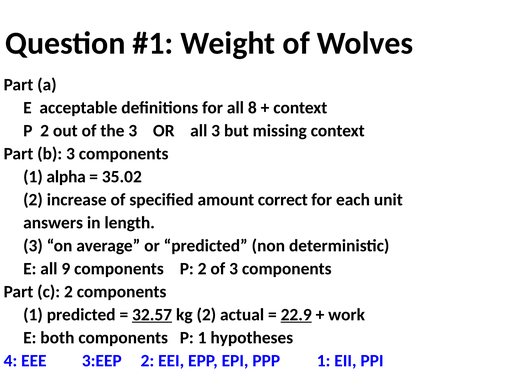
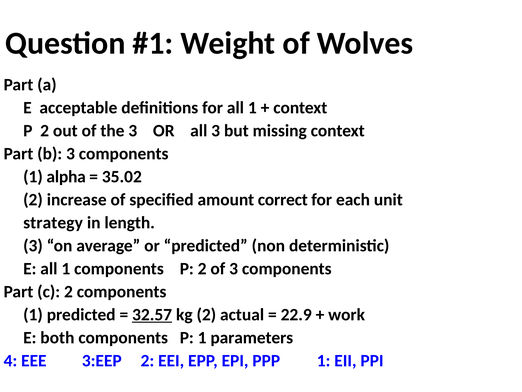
for all 8: 8 -> 1 (252, 108)
answers: answers -> strategy (53, 222)
E all 9: 9 -> 1 (66, 268)
22.9 underline: present -> none (296, 314)
hypotheses: hypotheses -> parameters (252, 337)
